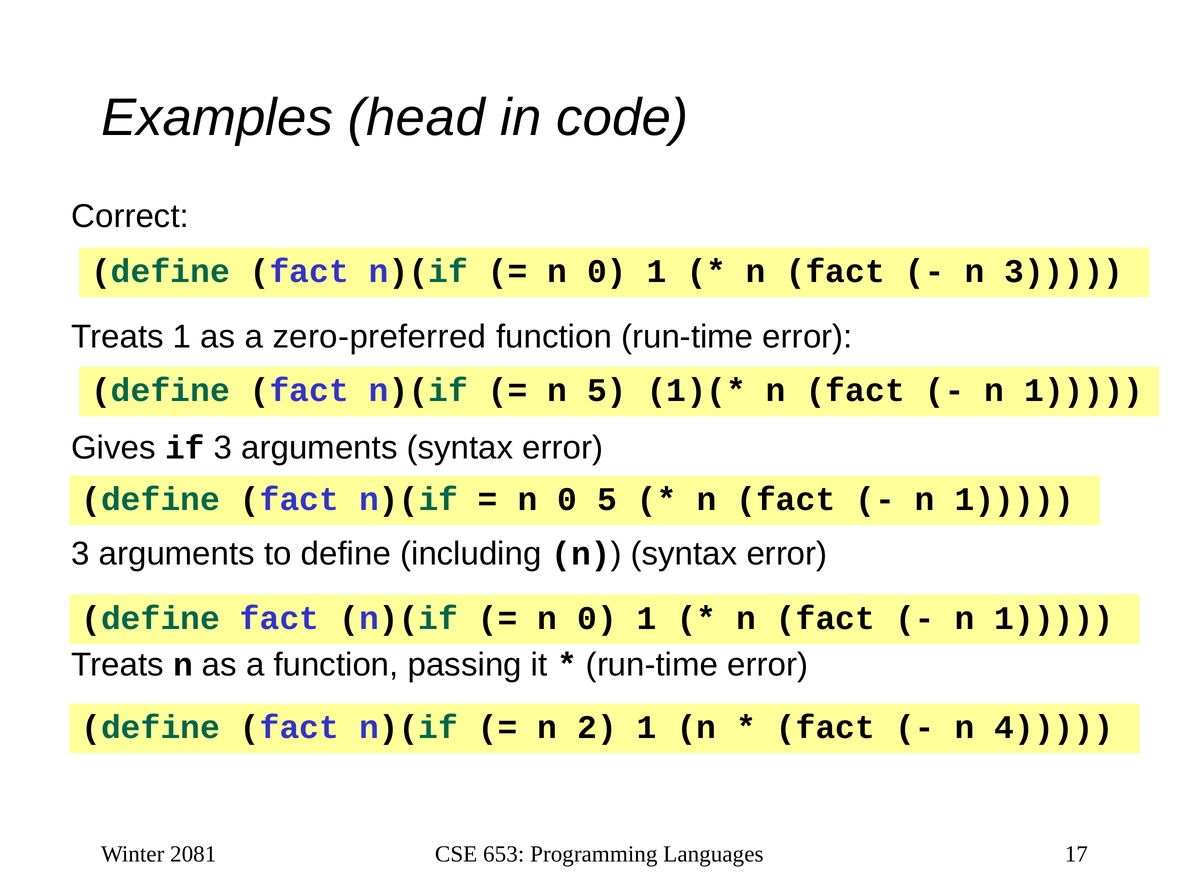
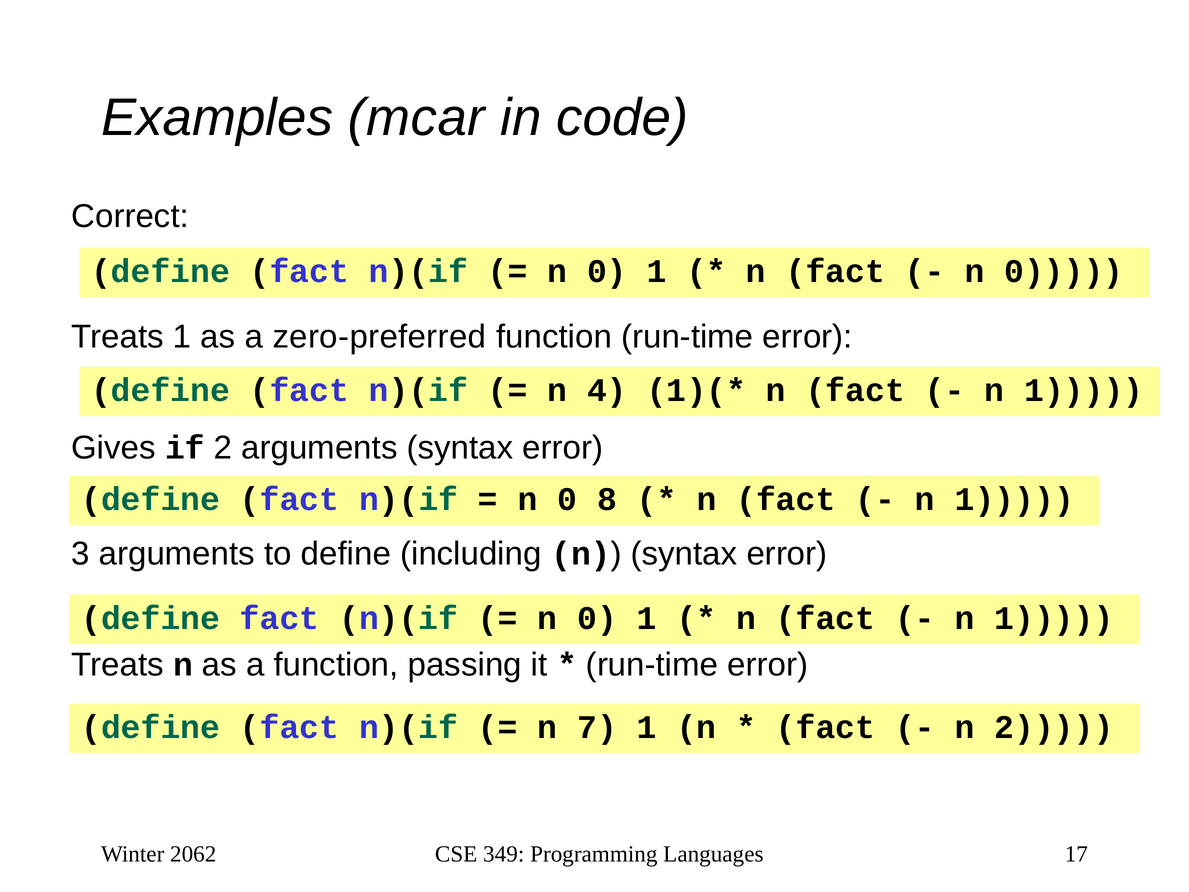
head: head -> mcar (417, 118)
3: 3 -> 0 (1064, 271)
n 5: 5 -> 4 (607, 390)
if 3: 3 -> 2 (223, 448)
0 5: 5 -> 8 (607, 499)
2: 2 -> 7 (597, 727)
n 4: 4 -> 2 (1054, 727)
2081: 2081 -> 2062 (193, 854)
653: 653 -> 349 (504, 854)
